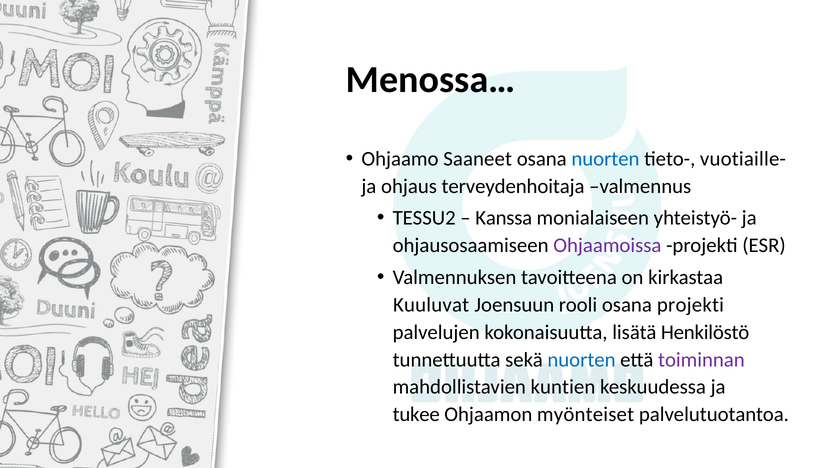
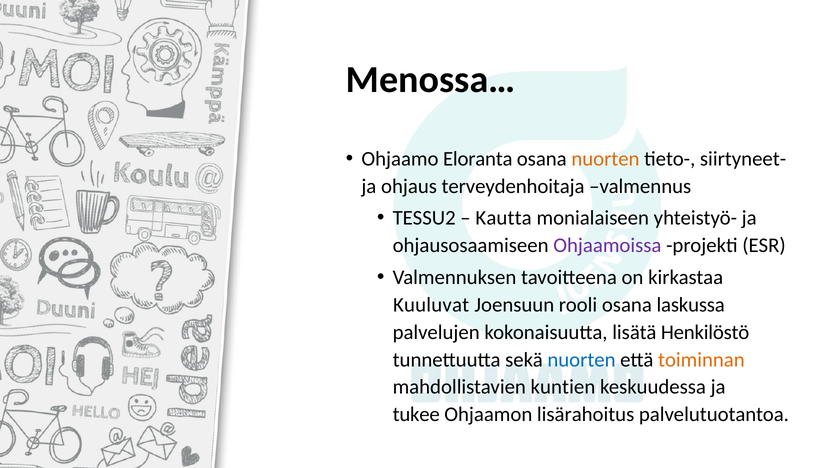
Saaneet: Saaneet -> Eloranta (478, 159)
nuorten colour: blue -> orange (605, 159)
vuotiaille-: vuotiaille- -> siirtyneet- (743, 159)
Kanssa: Kanssa -> Kautta (504, 218)
osana projekti: projekti -> laskussa (691, 305)
toiminnan colour: purple -> orange (701, 360)
myönteiset: myönteiset -> lisärahoitus (586, 415)
